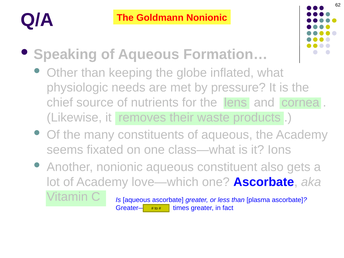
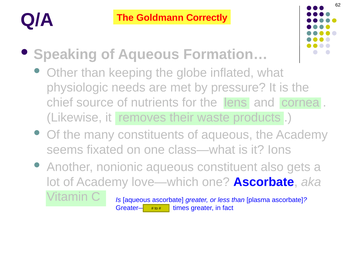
Goldmann Nonionic: Nonionic -> Correctly (207, 18)
